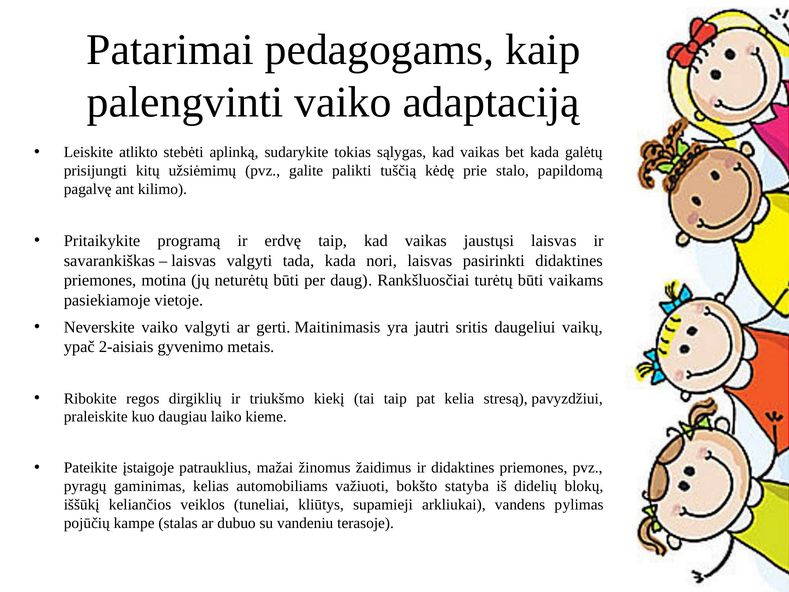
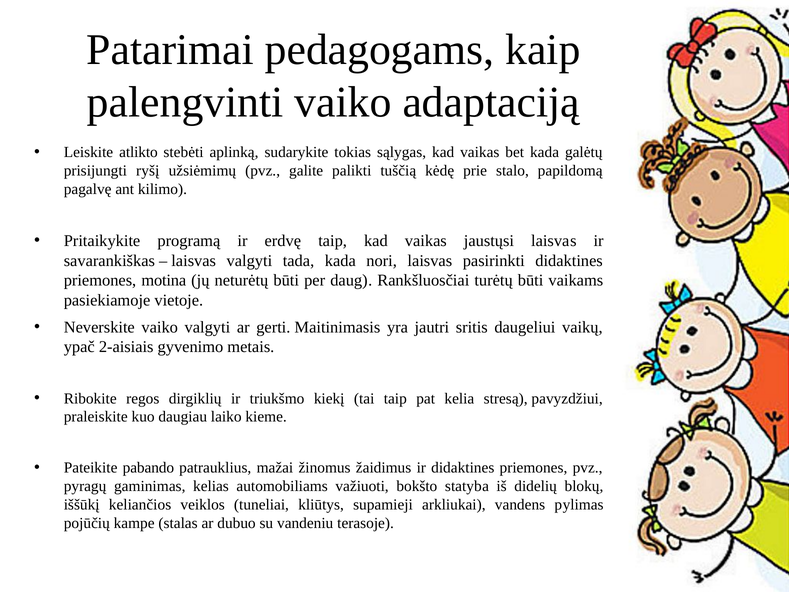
kitų: kitų -> ryšį (148, 171)
įstaigoje: įstaigoje -> pabando (148, 468)
